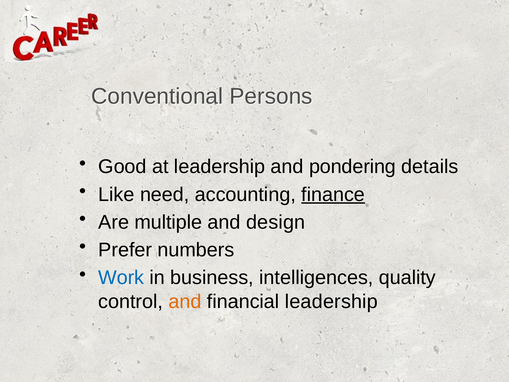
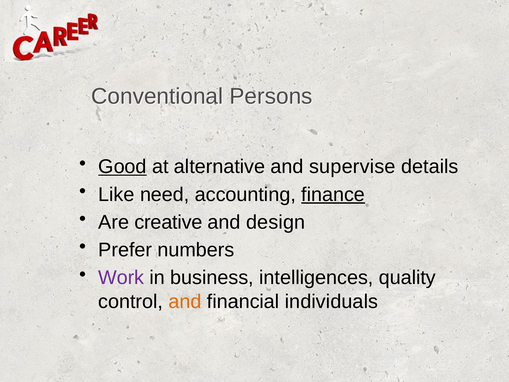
Good underline: none -> present (122, 167)
at leadership: leadership -> alternative (220, 167)
pondering: pondering -> supervise (352, 167)
multiple: multiple -> creative (168, 222)
Work colour: blue -> purple (121, 278)
financial leadership: leadership -> individuals (331, 301)
